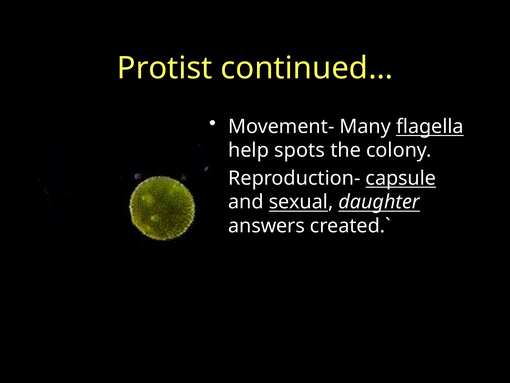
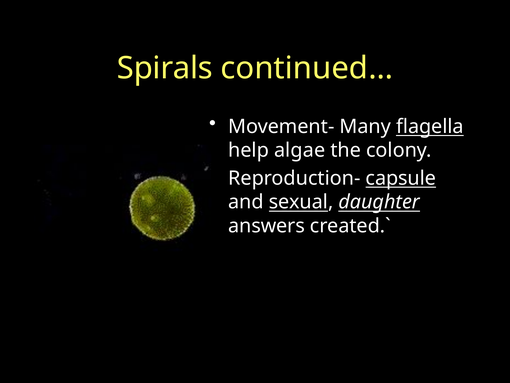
Protist: Protist -> Spirals (165, 68)
spots: spots -> algae (300, 150)
